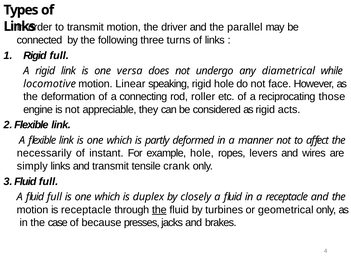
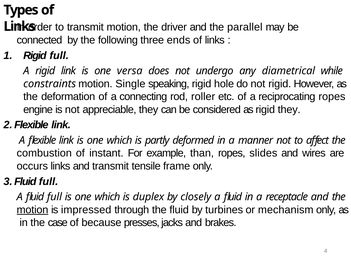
turns: turns -> ends (179, 40)
locomotive: locomotive -> constraints (50, 84)
Linear: Linear -> Single (130, 84)
not face: face -> rigid (280, 84)
reciprocating those: those -> ropes (332, 97)
rigid acts: acts -> they (289, 110)
necessarily: necessarily -> combustion (44, 153)
example hole: hole -> than (202, 153)
levers: levers -> slides (263, 153)
simply: simply -> occurs (32, 166)
crank: crank -> frame (177, 166)
motion underline: none -> present (32, 210)
is receptacle: receptacle -> impressed (86, 210)
the underline: present -> none (159, 210)
geometrical: geometrical -> mechanism (286, 210)
